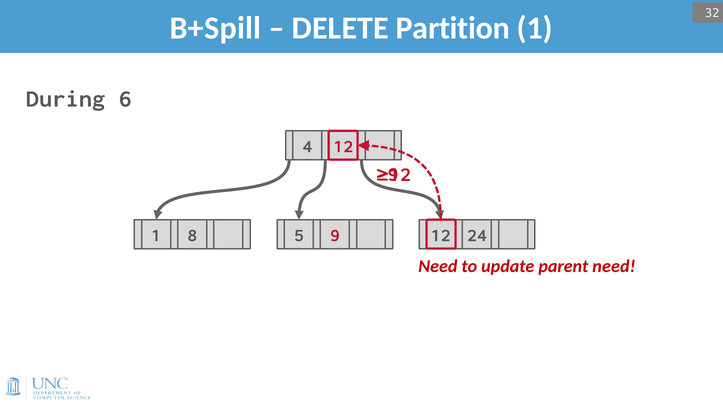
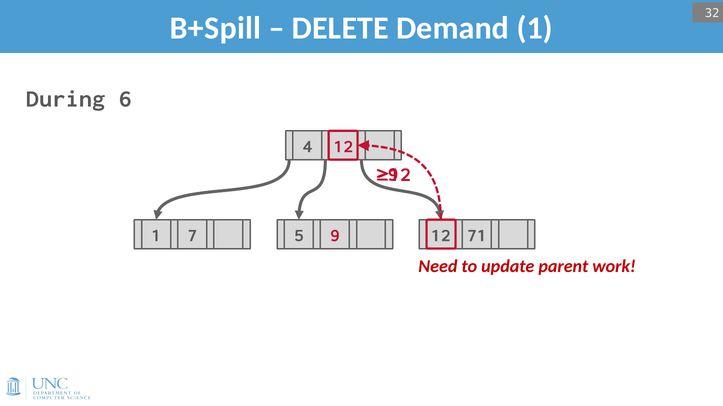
Partition: Partition -> Demand (453, 28)
8: 8 -> 7 (192, 236)
24: 24 -> 71 (477, 236)
parent need: need -> work (614, 267)
